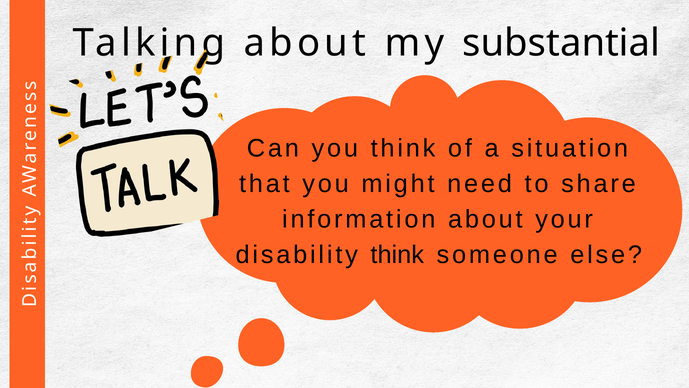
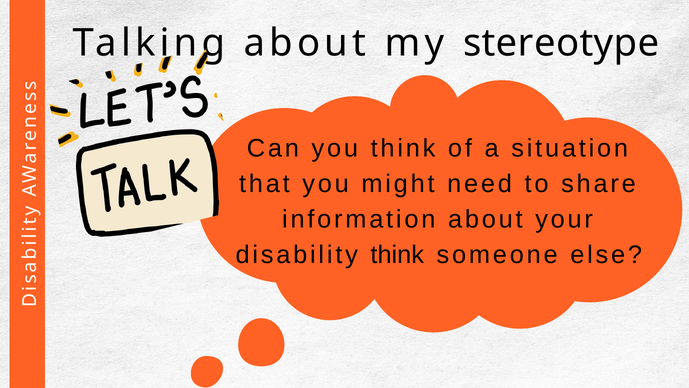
substantial: substantial -> stereotype (561, 43)
